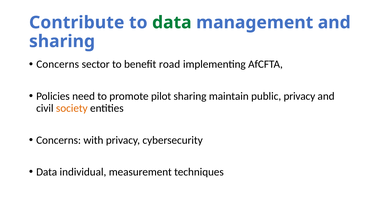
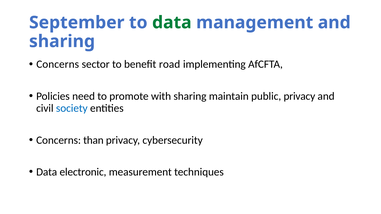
Contribute: Contribute -> September (77, 23)
pilot: pilot -> with (161, 96)
society colour: orange -> blue (72, 108)
with: with -> than (93, 140)
individual: individual -> electronic (83, 172)
